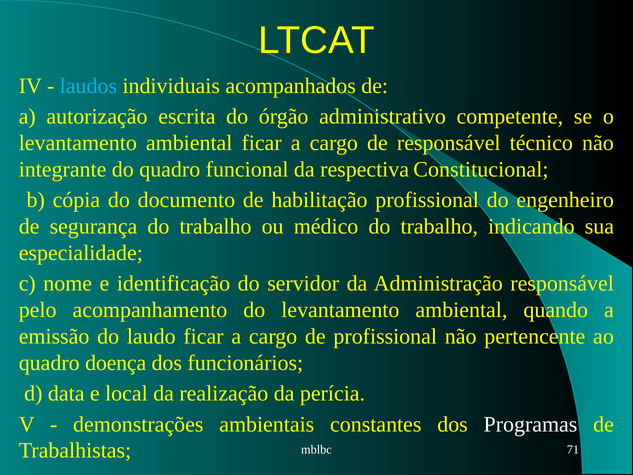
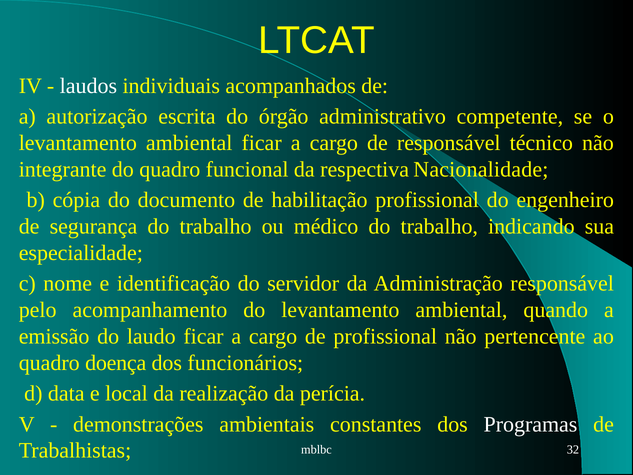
laudos colour: light blue -> white (88, 86)
Constitucional: Constitucional -> Nacionalidade (481, 169)
71: 71 -> 32 (573, 449)
